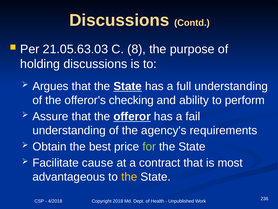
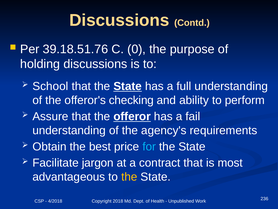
21.05.63.03: 21.05.63.03 -> 39.18.51.76 (75, 49)
8: 8 -> 0 (137, 49)
Argues: Argues -> School (50, 86)
for colour: light green -> light blue (149, 146)
cause: cause -> jargon (98, 163)
